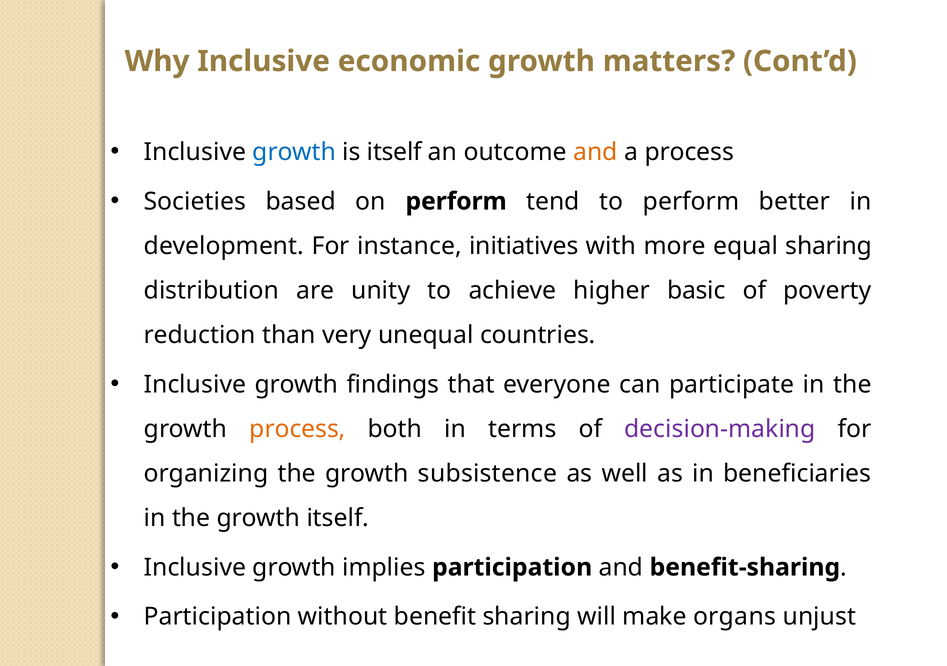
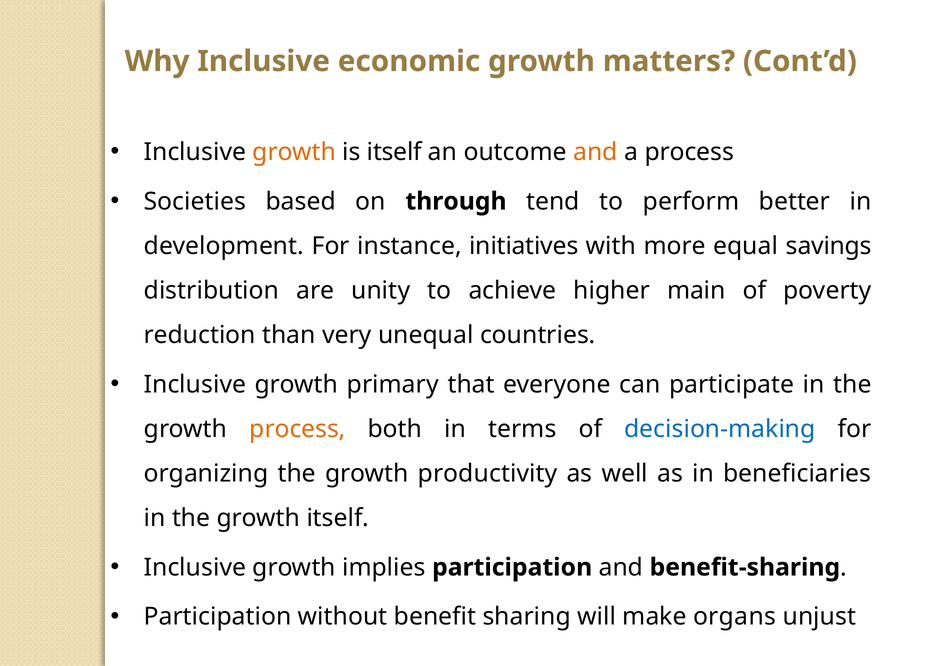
growth colour: blue -> orange (294, 152)
on perform: perform -> through (456, 201)
equal sharing: sharing -> savings (829, 246)
basic: basic -> main (696, 291)
findings: findings -> primary (393, 385)
decision-making colour: purple -> blue (720, 429)
subsistence: subsistence -> productivity (488, 474)
